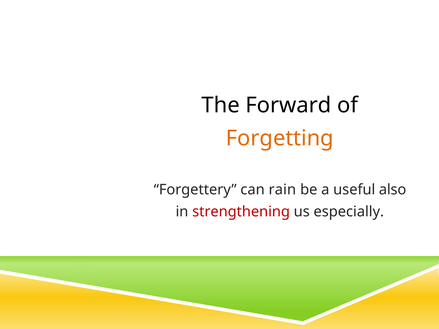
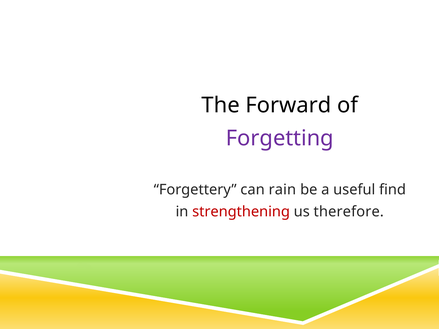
Forgetting colour: orange -> purple (280, 138)
also: also -> find (393, 190)
especially: especially -> therefore (349, 212)
